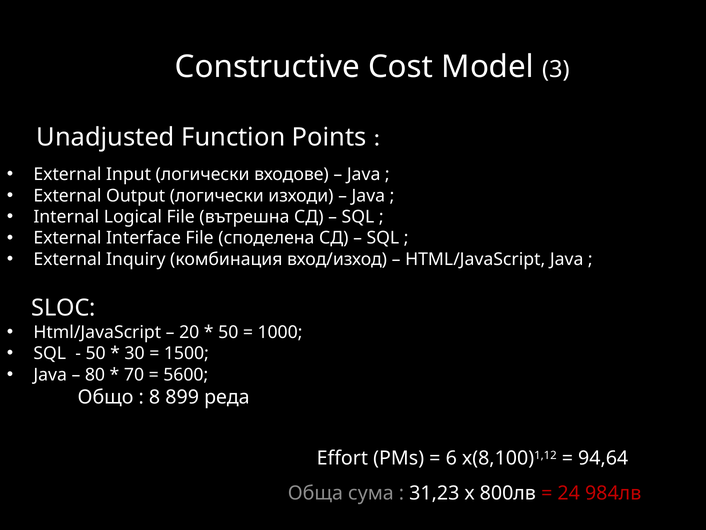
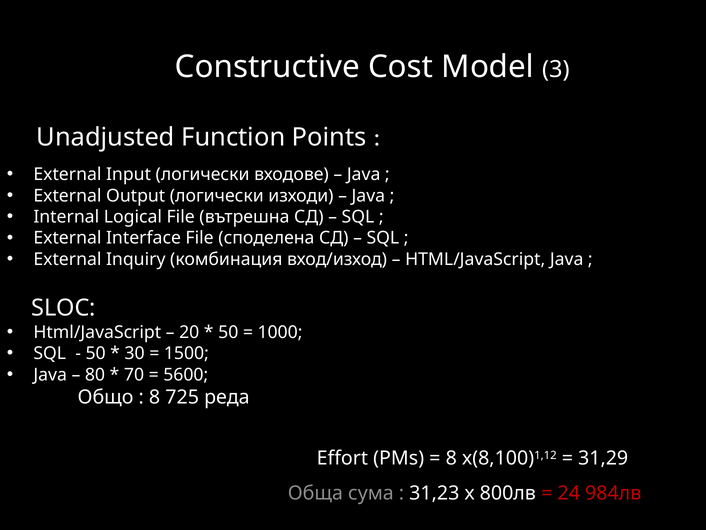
899: 899 -> 725 (182, 397)
6: 6 -> 8 (451, 458)
94,64: 94,64 -> 31,29 (603, 458)
